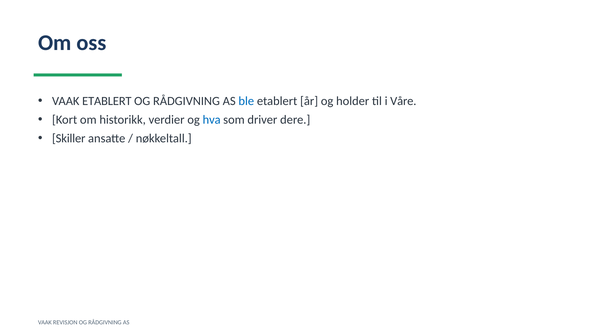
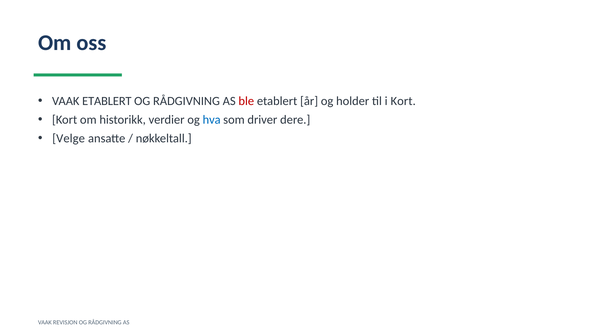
ble colour: blue -> red (246, 101)
i Våre: Våre -> Kort (403, 101)
Skiller: Skiller -> Velge (69, 139)
